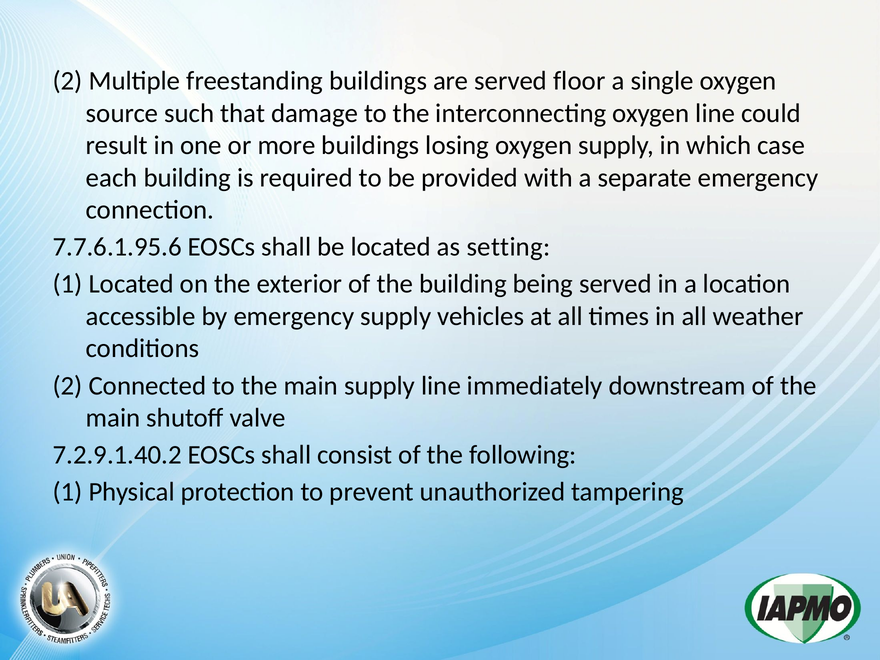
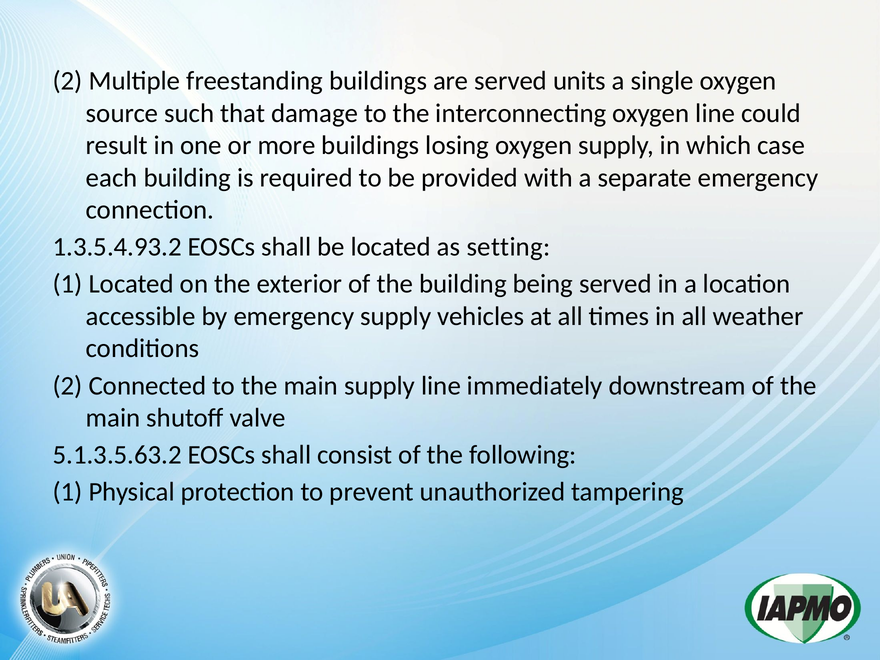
floor: floor -> units (580, 81)
7.7.6.1.95.6: 7.7.6.1.95.6 -> 1.3.5.4.93.2 (117, 247)
7.2.9.1.40.2: 7.2.9.1.40.2 -> 5.1.3.5.63.2 (117, 455)
